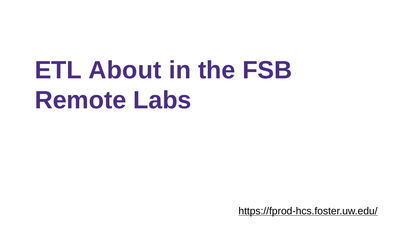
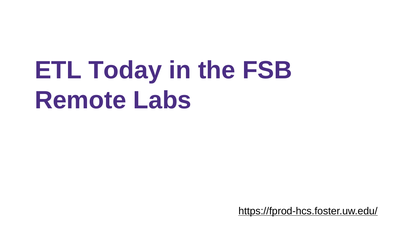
About: About -> Today (125, 70)
